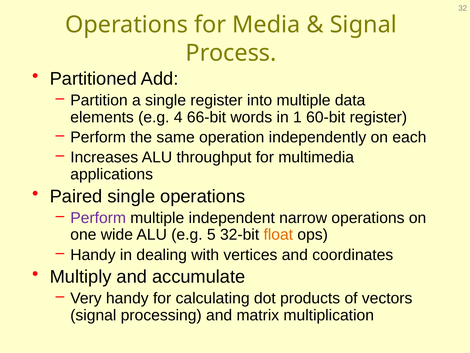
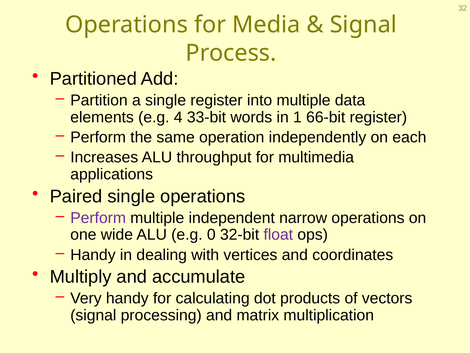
66-bit: 66-bit -> 33-bit (206, 117)
60-bit: 60-bit -> 66-bit (326, 117)
5: 5 -> 0 (211, 234)
float colour: orange -> purple (278, 234)
